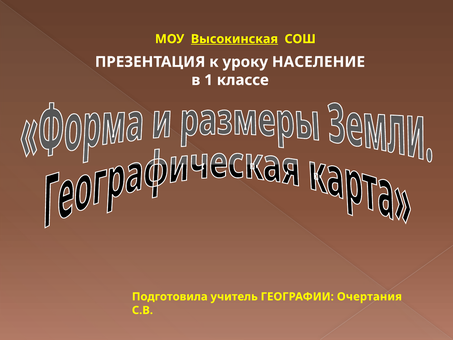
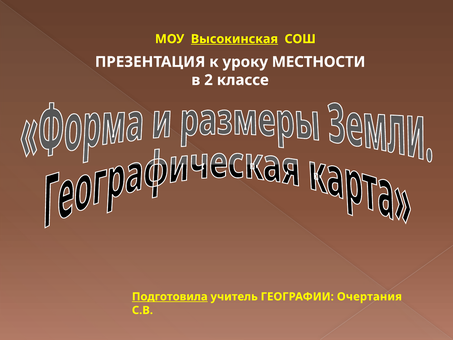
НАСЕЛЕНИЕ: НАСЕЛЕНИЕ -> МЕСТНОСТИ (319, 62)
1: 1 -> 2 (209, 80)
Подготовила underline: none -> present (170, 296)
